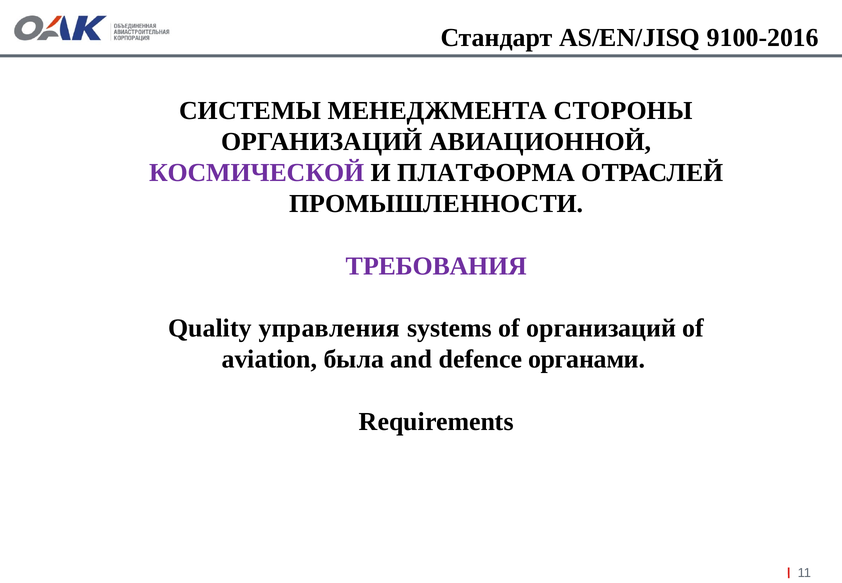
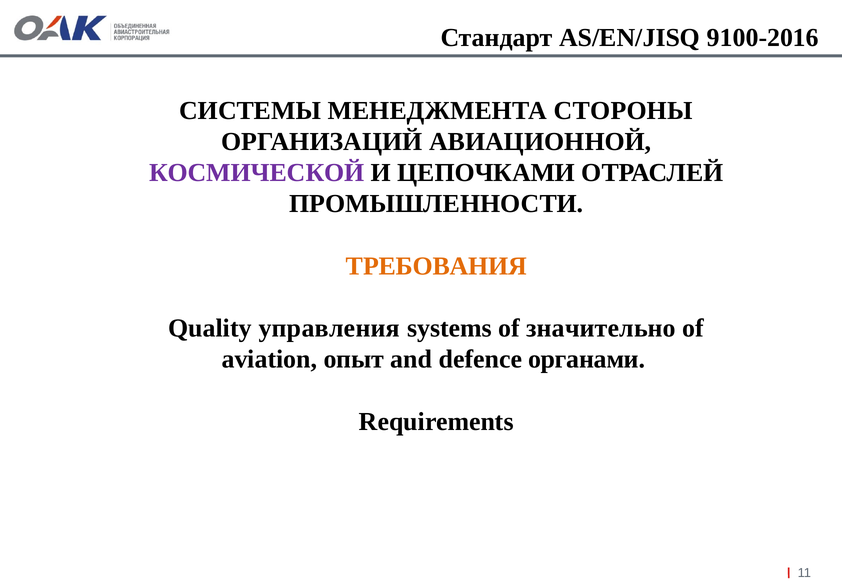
ПЛАТФОРМА: ПЛАТФОРМА -> ЦЕПОЧКАМИ (486, 173)
ТРЕБОВАНИЯ colour: purple -> orange (436, 266)
of организаций: организаций -> значительно (601, 328)
была: была -> опыт (354, 359)
